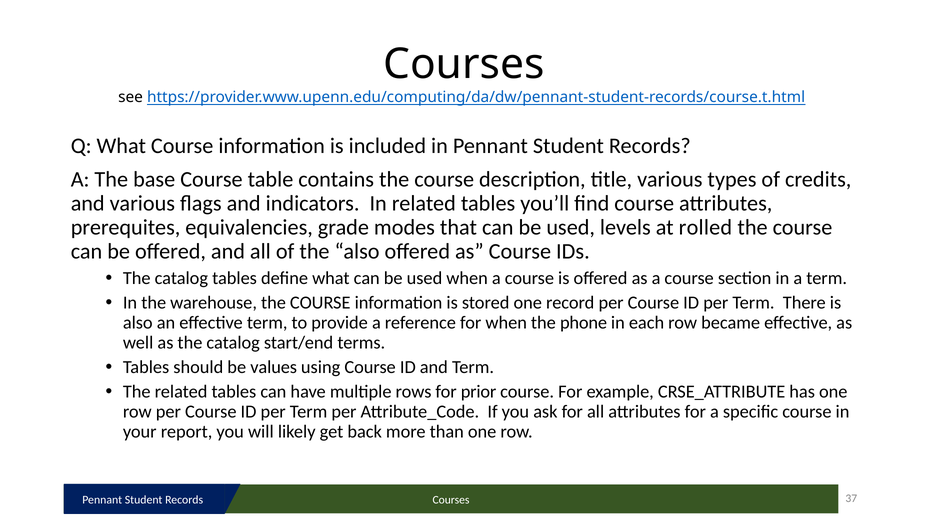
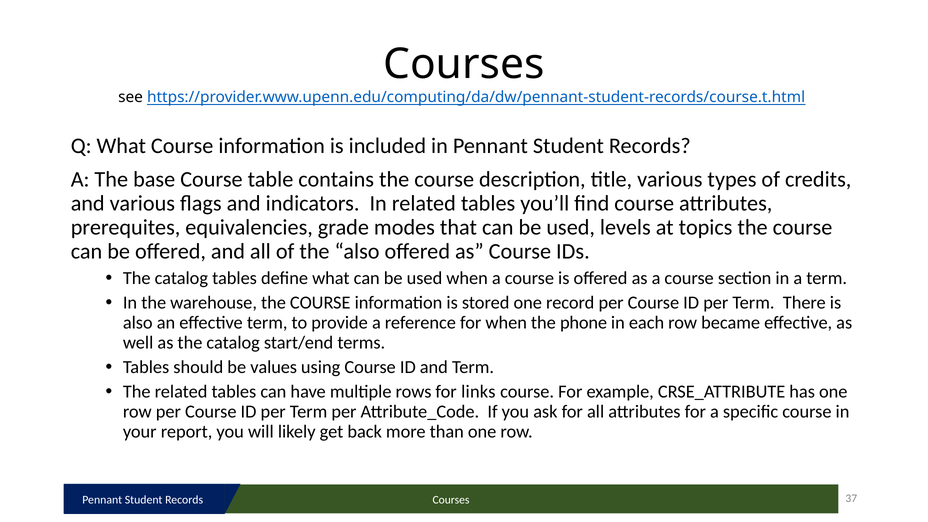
rolled: rolled -> topics (706, 227)
prior: prior -> links (478, 392)
